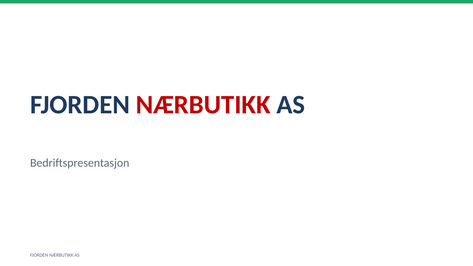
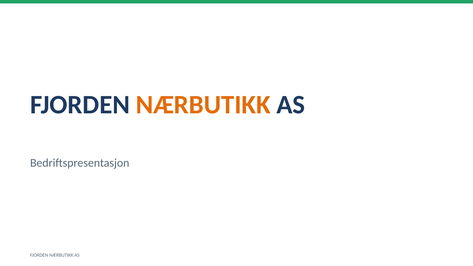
NÆRBUTIKK colour: red -> orange (203, 105)
